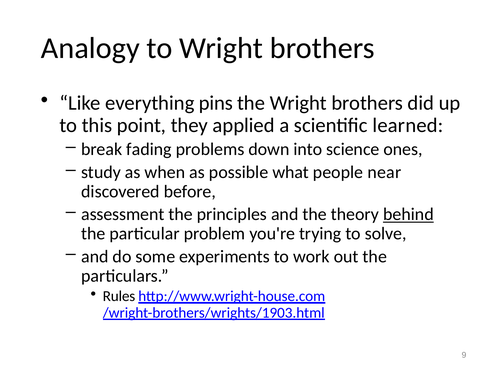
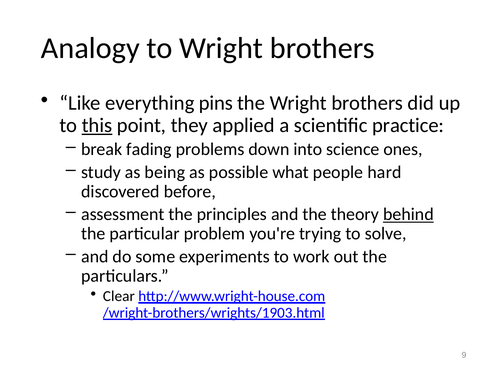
this underline: none -> present (97, 125)
learned: learned -> practice (408, 125)
when: when -> being (165, 172)
near: near -> hard (384, 172)
Rules: Rules -> Clear (119, 296)
